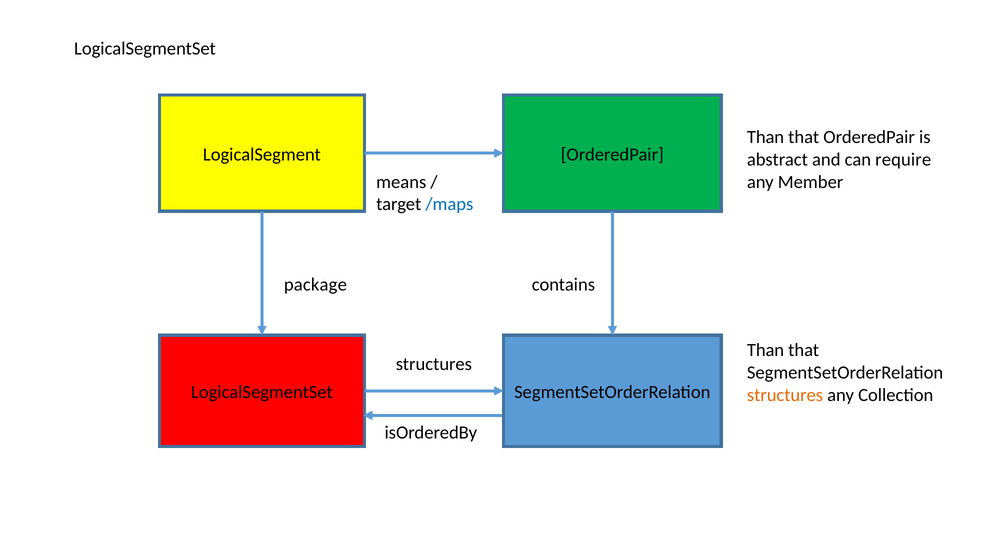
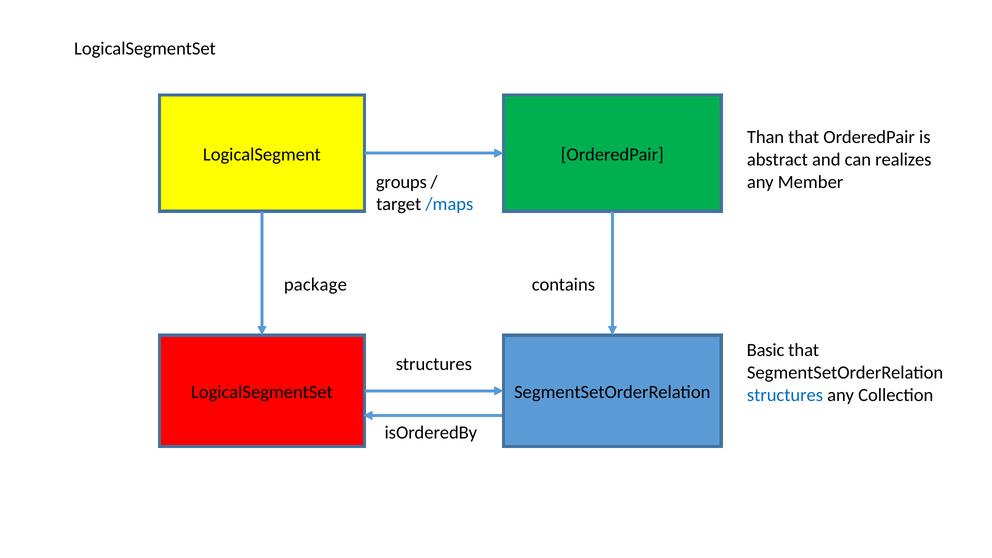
require: require -> realizes (903, 160)
means: means -> groups (401, 182)
Than: Than -> Basic (766, 350)
structures colour: orange -> blue (785, 395)
